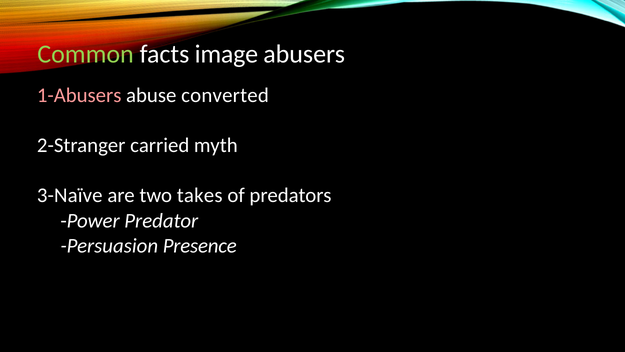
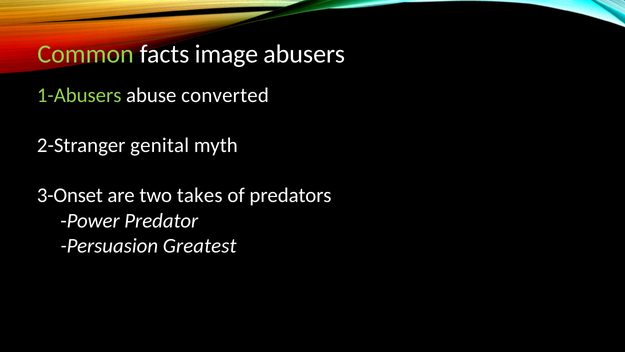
1-Abusers colour: pink -> light green (79, 95)
carried: carried -> genital (160, 145)
3-Naïve: 3-Naïve -> 3-Onset (70, 195)
Presence: Presence -> Greatest (200, 245)
